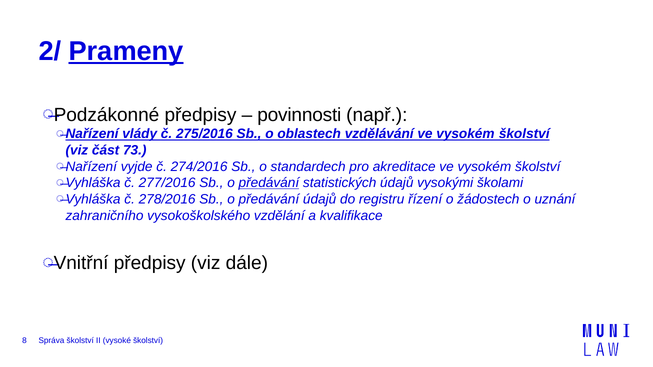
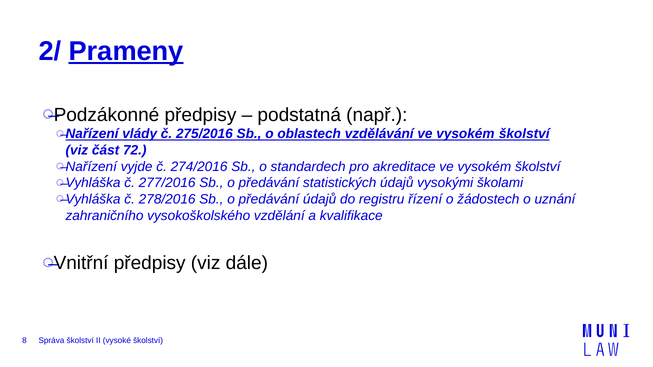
povinnosti: povinnosti -> podstatná (299, 115)
73: 73 -> 72 (135, 150)
předávání underline: present -> none (269, 183)
